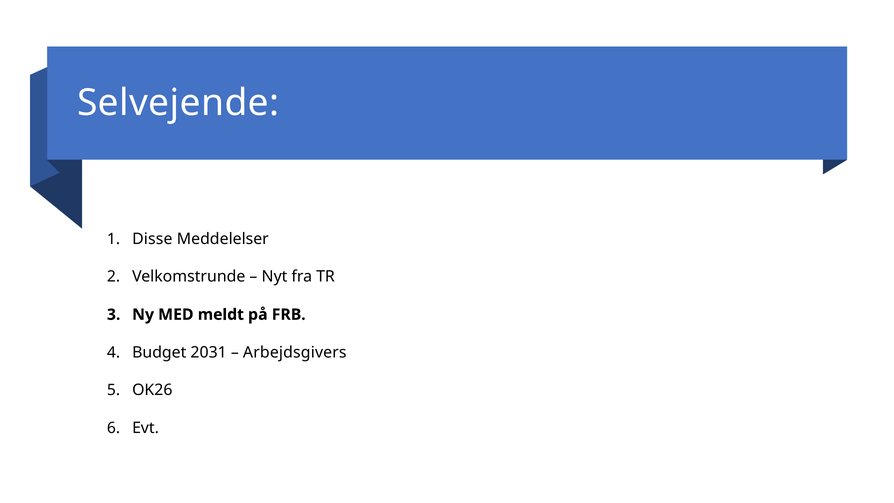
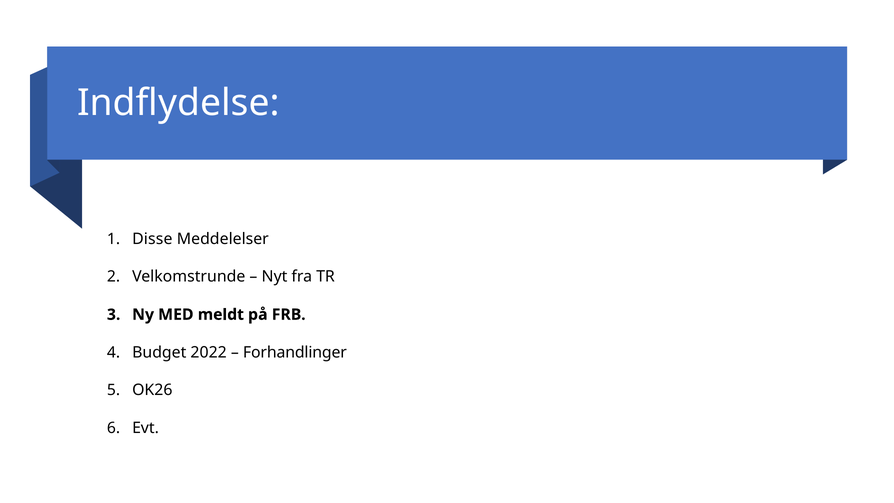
Selvejende: Selvejende -> Indflydelse (178, 103)
2031: 2031 -> 2022 (209, 352)
Arbejdsgivers: Arbejdsgivers -> Forhandlinger (295, 352)
